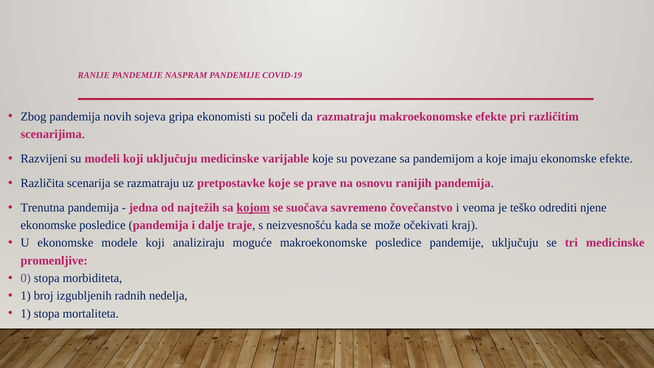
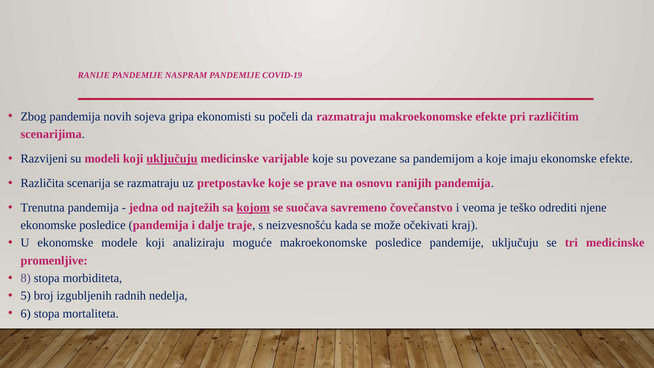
uključuju underline: none -> present (172, 159)
0: 0 -> 8 (26, 278)
1: 1 -> 5 (26, 296)
1: 1 -> 6 (26, 313)
